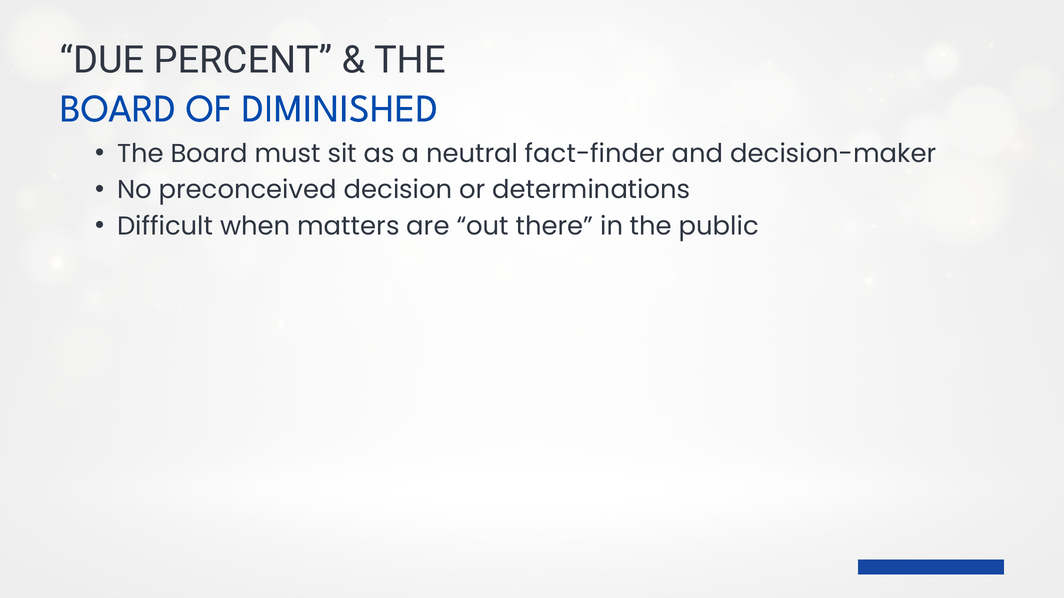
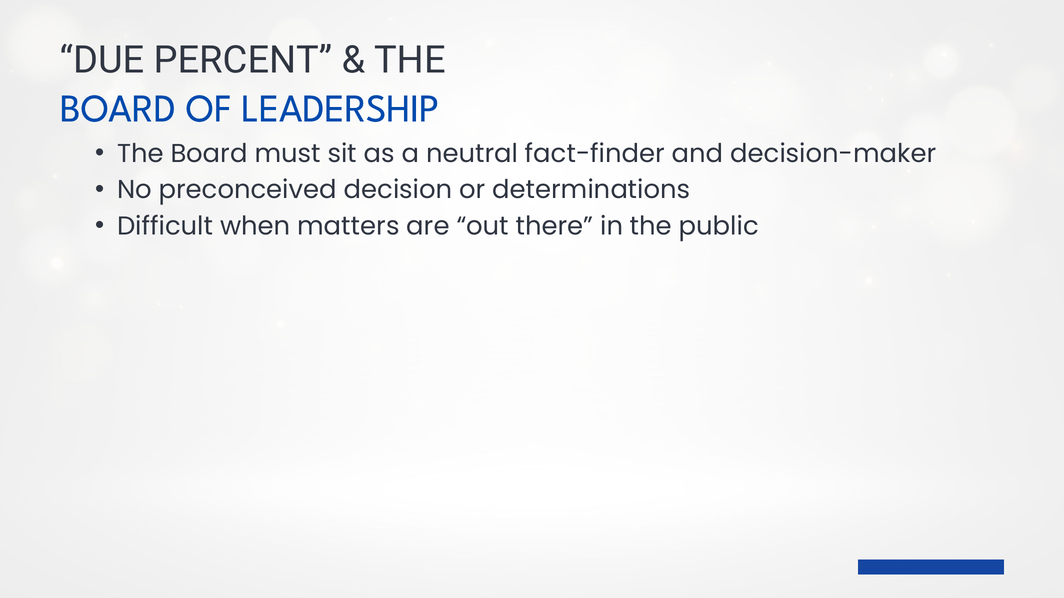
DIMINISHED: DIMINISHED -> LEADERSHIP (340, 109)
